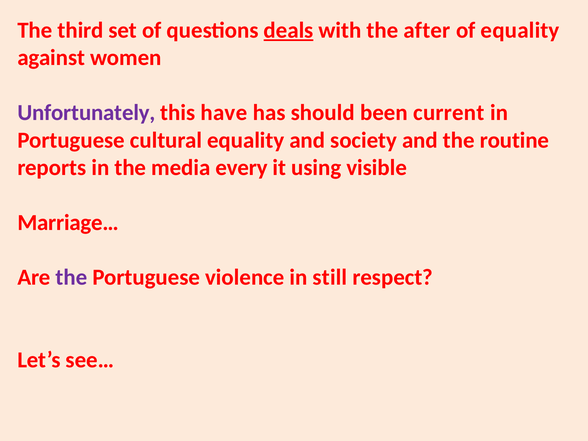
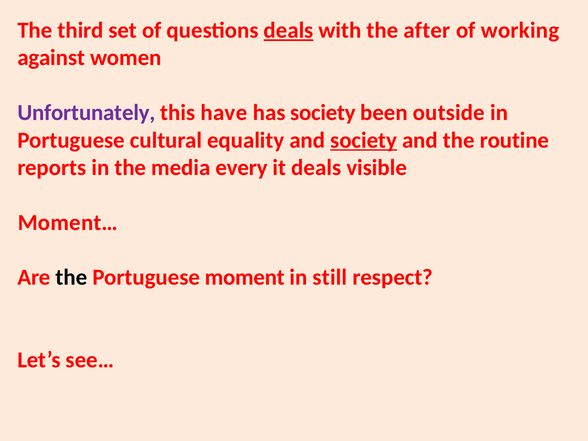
of equality: equality -> working (520, 30)
has should: should -> society (323, 113)
current: current -> outside (449, 113)
society underline: none -> present (364, 140)
it using: using -> deals (316, 168)
Marriage…: Marriage… -> Moment… (68, 223)
the colour: purple -> black (71, 277)
violence: violence -> moment (245, 277)
